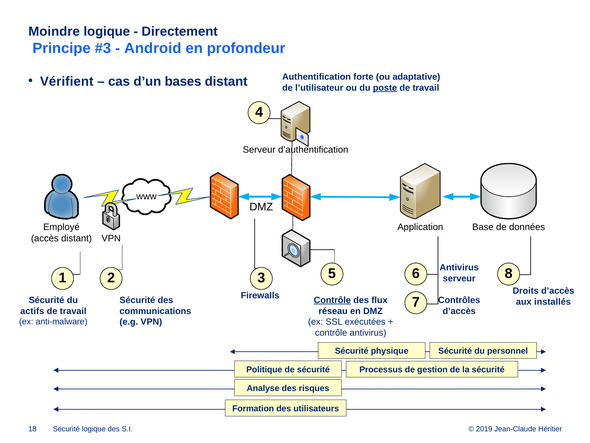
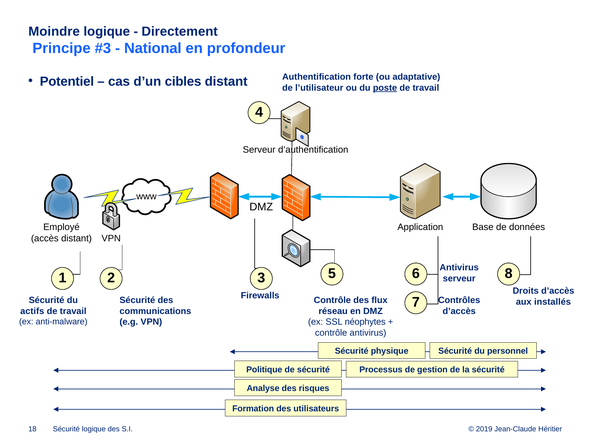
Android: Android -> National (153, 48)
Vérifient: Vérifient -> Potentiel (67, 81)
bases: bases -> cibles (183, 81)
Contrôle underline: present -> none (332, 300)
exécutées: exécutées -> néophytes (365, 322)
